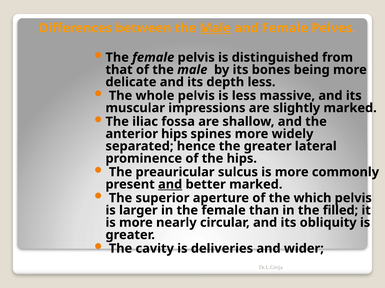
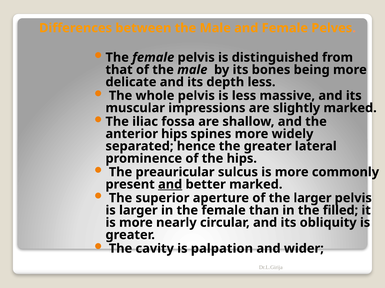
Male underline: present -> none (215, 28)
the which: which -> larger (313, 198)
deliveries: deliveries -> palpation (222, 249)
